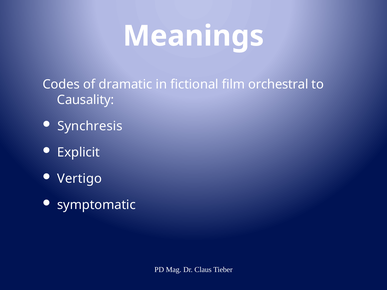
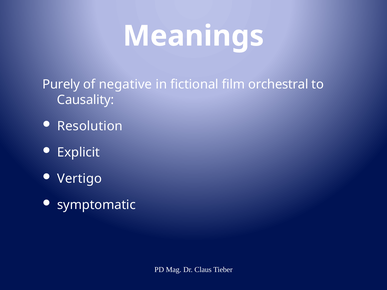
Codes: Codes -> Purely (61, 85)
dramatic: dramatic -> negative (125, 85)
Synchresis: Synchresis -> Resolution (90, 126)
